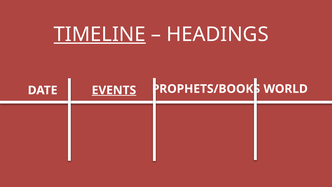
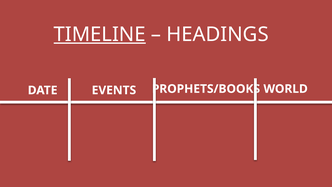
EVENTS underline: present -> none (114, 90)
